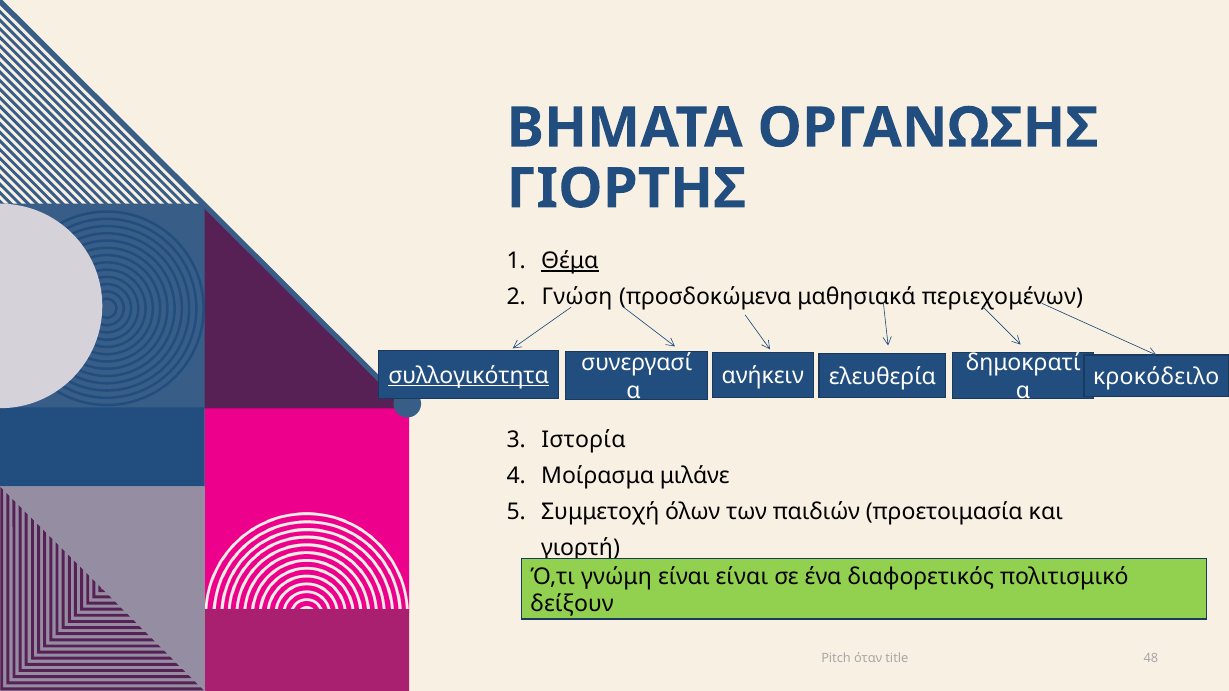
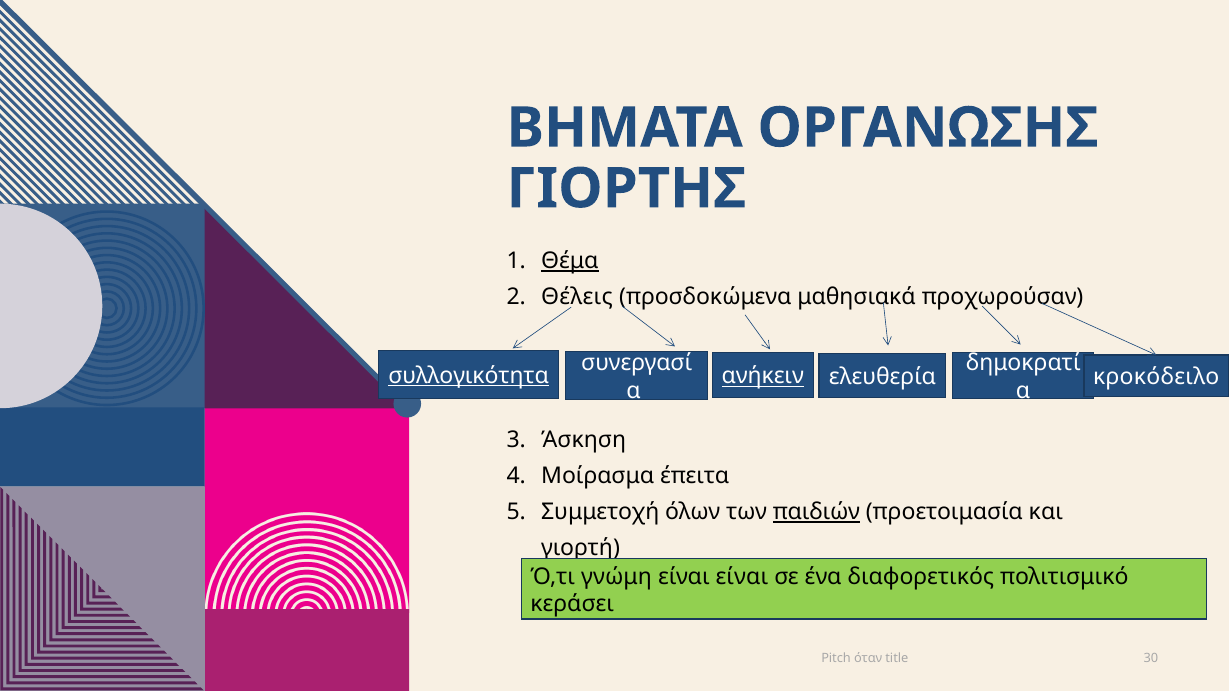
Γνώση: Γνώση -> Θέλεις (577, 297)
περιεχομένων: περιεχομένων -> προχωρούσαν (1003, 297)
ανήκειν underline: none -> present (763, 377)
Ιστορία: Ιστορία -> Άσκηση (584, 440)
μιλάνε: μιλάνε -> έπειτα (695, 476)
παιδιών underline: none -> present (816, 512)
δείξουν: δείξουν -> κεράσει (572, 604)
48: 48 -> 30 (1151, 659)
